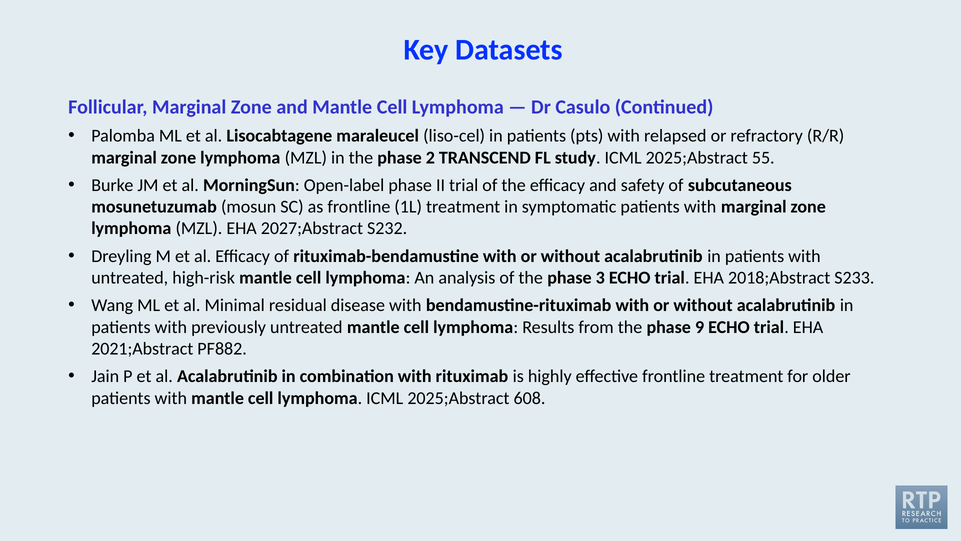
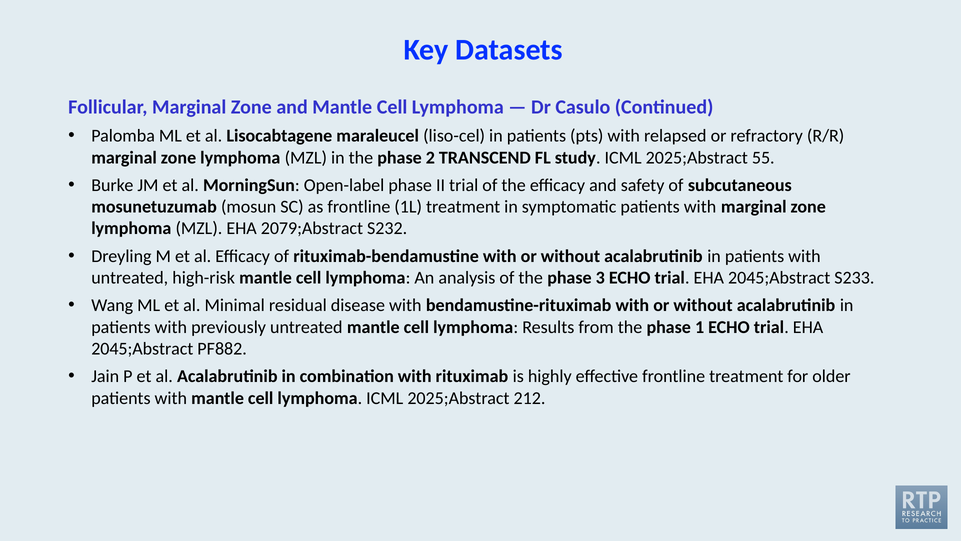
2027;Abstract: 2027;Abstract -> 2079;Abstract (312, 228)
2018;Abstract: 2018;Abstract -> 2045;Abstract (779, 278)
9: 9 -> 1 (700, 327)
2021;Abstract: 2021;Abstract -> 2045;Abstract (142, 348)
608: 608 -> 212 (529, 398)
